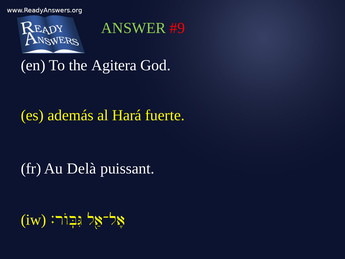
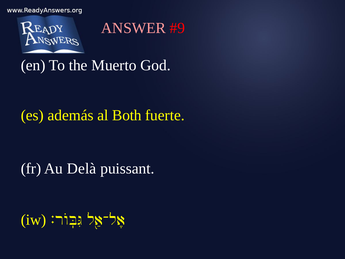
ANSWER colour: light green -> pink (133, 28)
Agitera: Agitera -> Muerto (114, 65)
Hará: Hará -> Both (127, 115)
